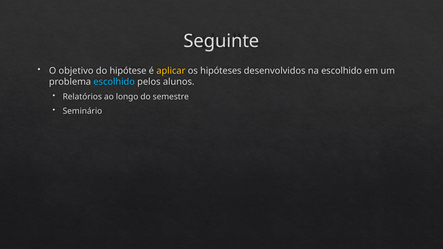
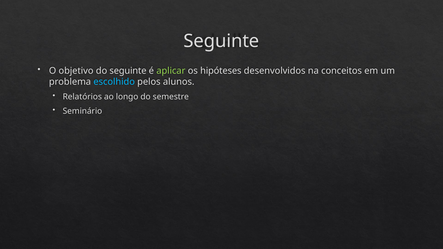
do hipótese: hipótese -> seguinte (128, 71)
aplicar colour: yellow -> light green (171, 71)
na escolhido: escolhido -> conceitos (342, 71)
